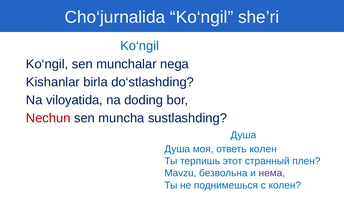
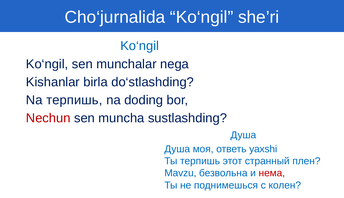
Na viloyatida: viloyatida -> терпишь (74, 100)
ответь колен: колен -> yaxshi (263, 149)
нема colour: purple -> red (272, 174)
